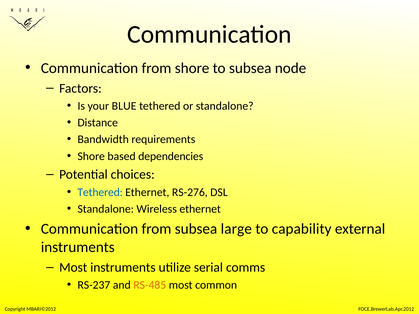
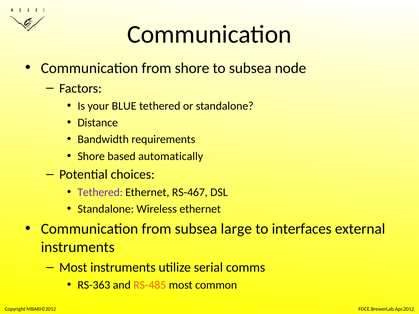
dependencies: dependencies -> automatically (171, 156)
Tethered colour: blue -> purple (100, 192)
RS-276: RS-276 -> RS-467 (190, 192)
capability: capability -> interfaces (302, 229)
RS-237: RS-237 -> RS-363 (94, 285)
